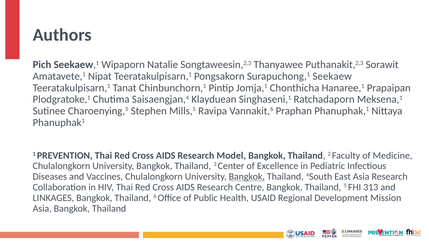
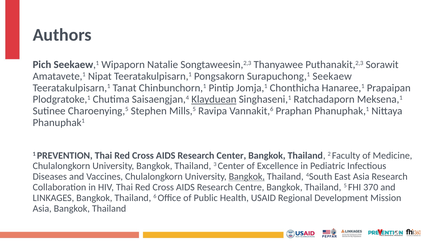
Klayduean underline: none -> present (214, 100)
Research Model: Model -> Center (231, 156)
313: 313 -> 370 (371, 187)
